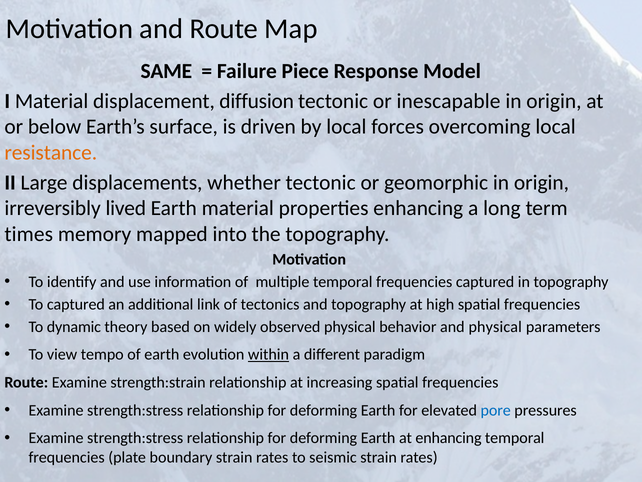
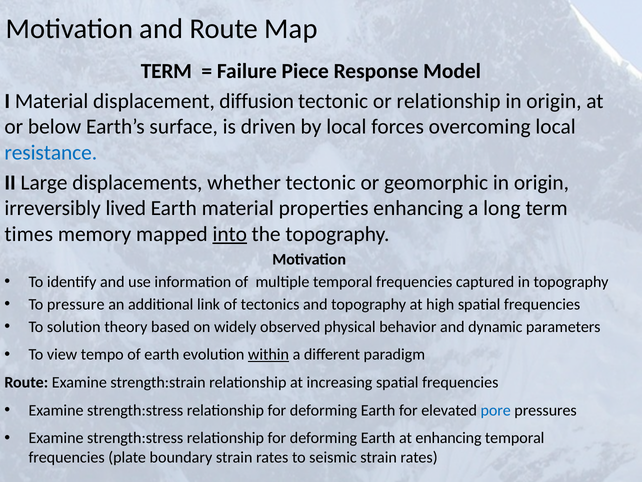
SAME: SAME -> TERM (166, 71)
or inescapable: inescapable -> relationship (449, 101)
resistance colour: orange -> blue (51, 152)
into underline: none -> present (230, 234)
To captured: captured -> pressure (76, 304)
dynamic: dynamic -> solution (74, 326)
and physical: physical -> dynamic (495, 326)
